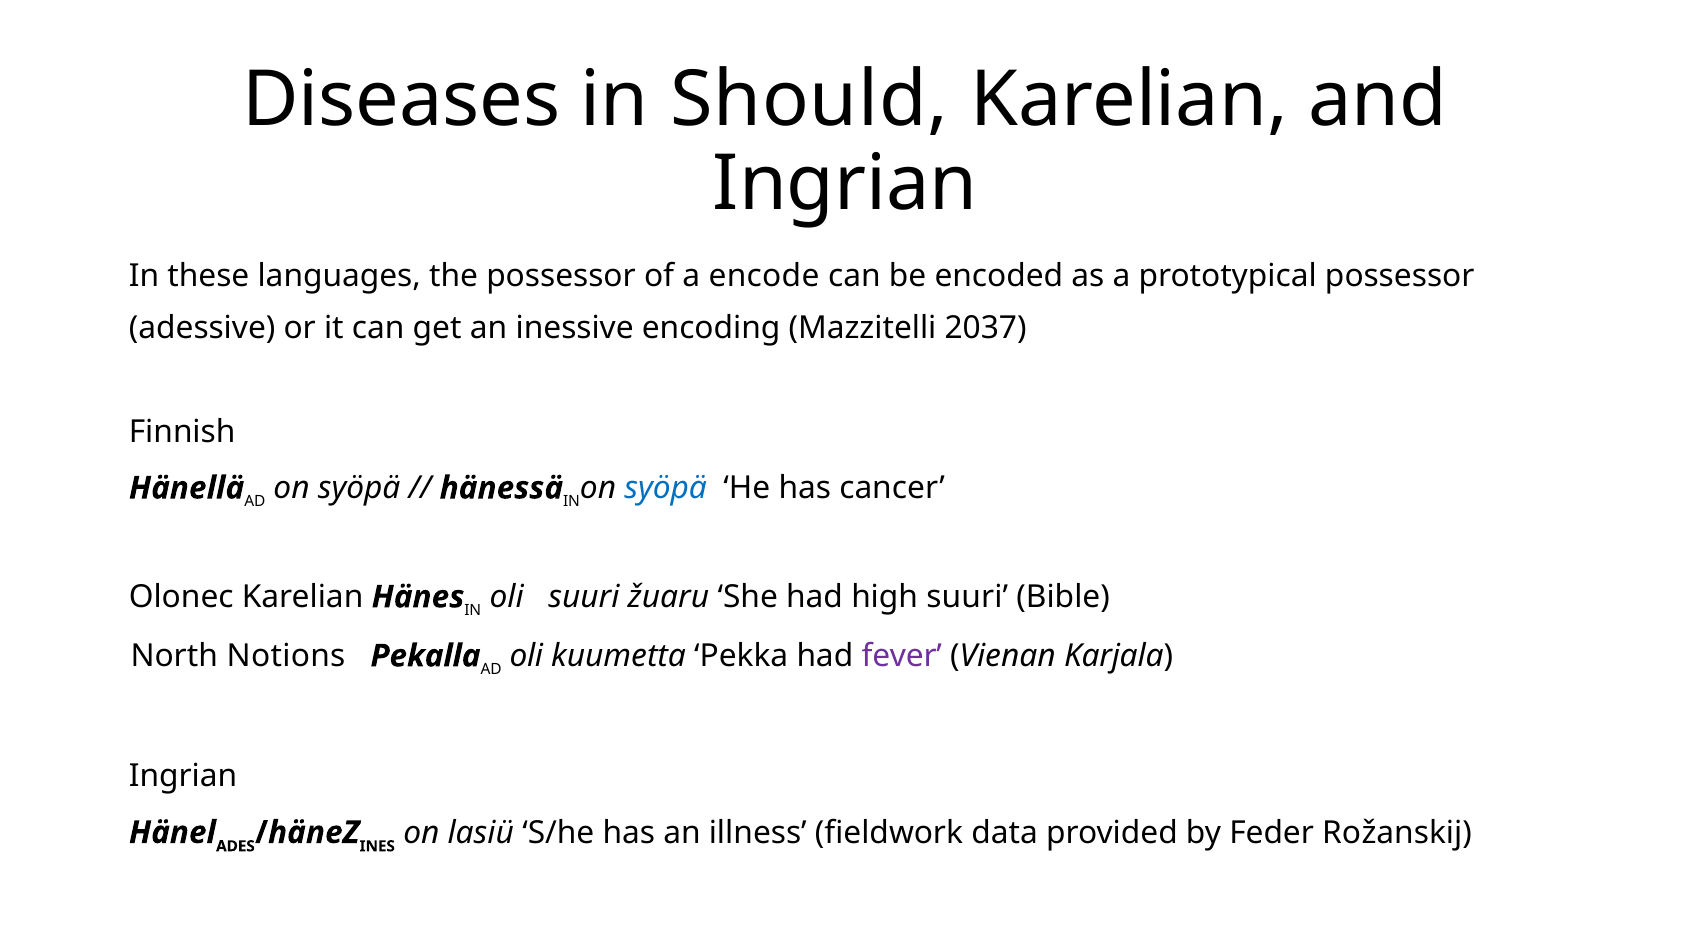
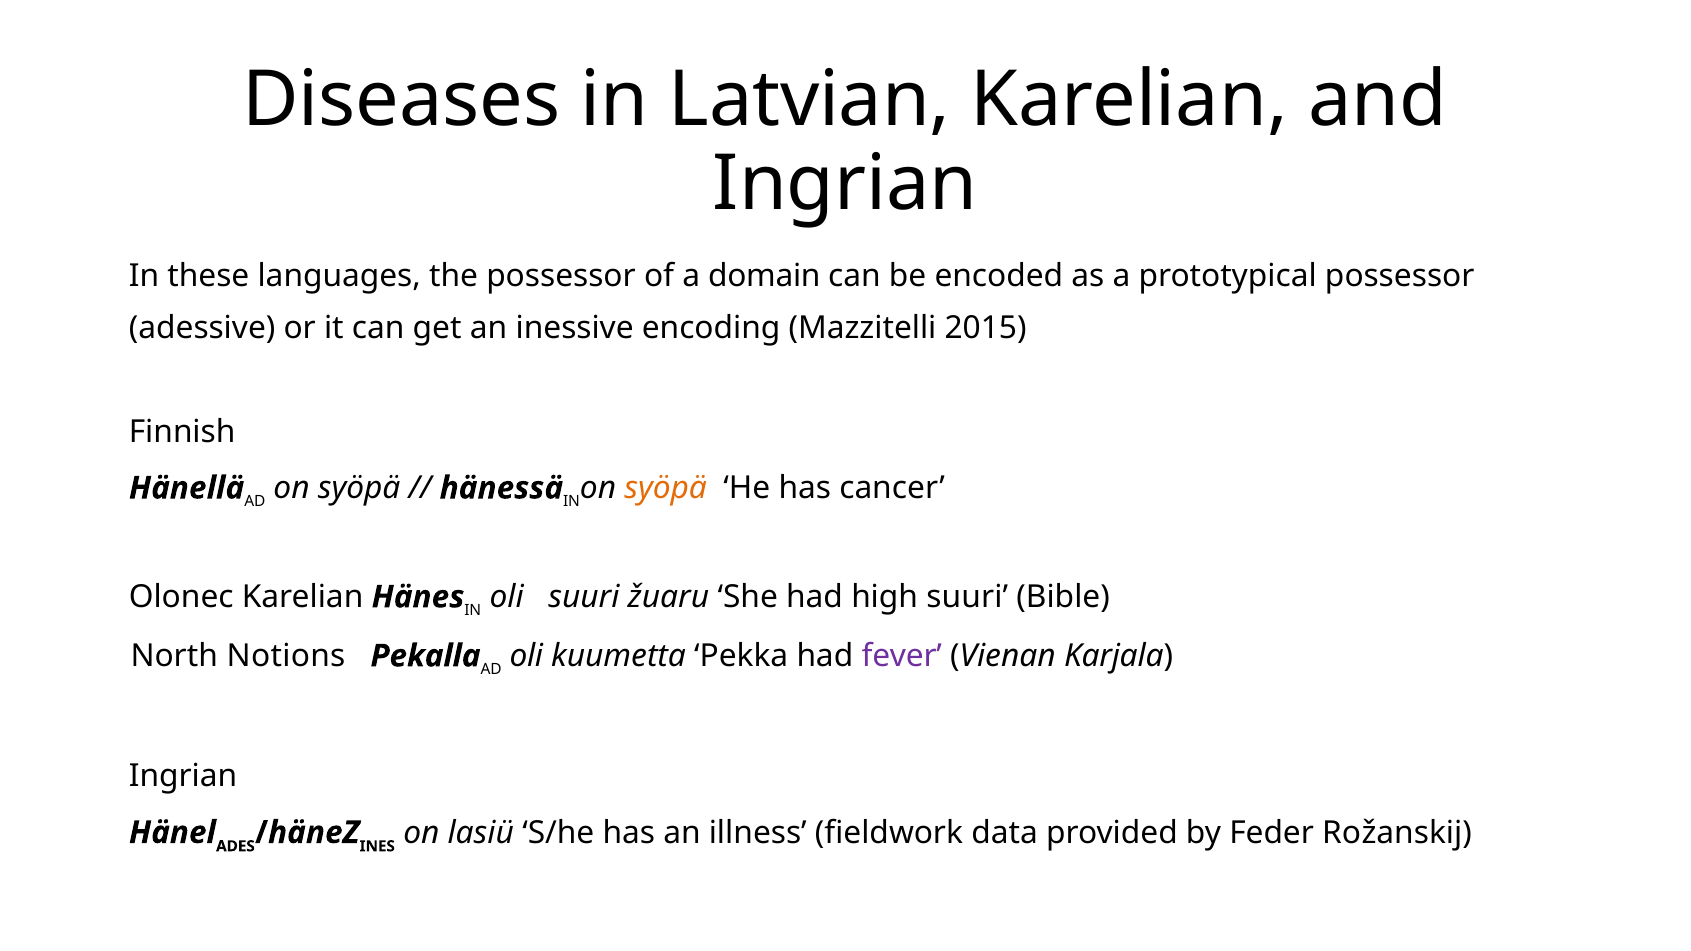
Should: Should -> Latvian (810, 100)
encode: encode -> domain (764, 276)
2037: 2037 -> 2015 (986, 328)
syöpä colour: blue -> orange (666, 488)
